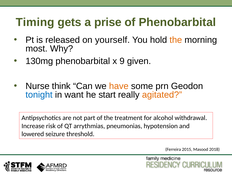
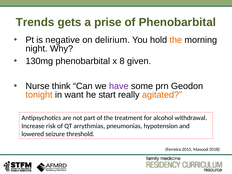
Timing: Timing -> Trends (35, 22)
released: released -> negative (63, 40)
yourself: yourself -> delirium (112, 40)
most: most -> night (37, 49)
9: 9 -> 8 (122, 61)
have colour: orange -> purple (119, 86)
tonight colour: blue -> orange (39, 95)
